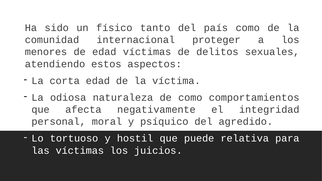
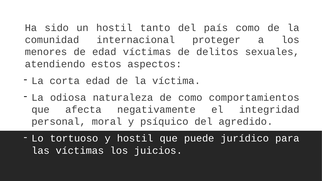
un físico: físico -> hostil (114, 28)
relativa: relativa -> jurídico (245, 138)
